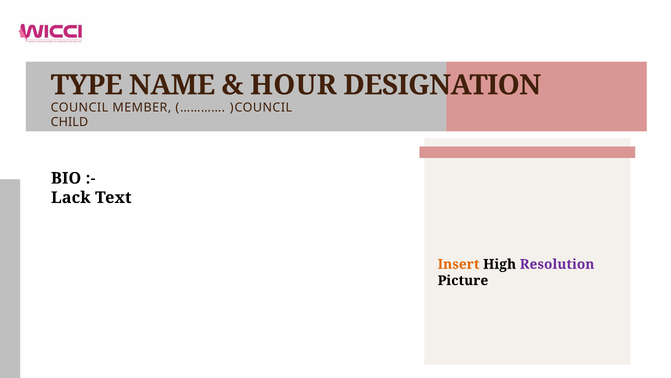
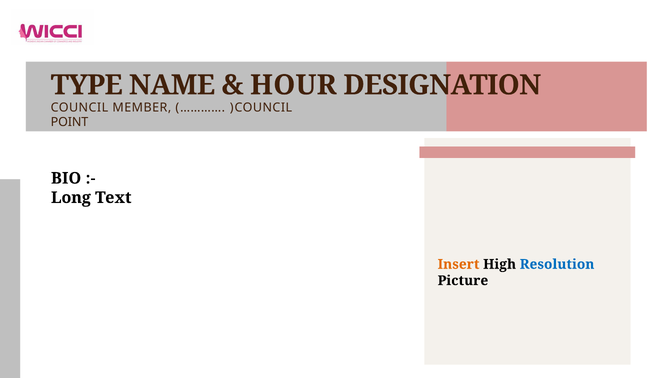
CHILD: CHILD -> POINT (69, 122)
Lack: Lack -> Long (71, 197)
Resolution colour: purple -> blue (557, 264)
